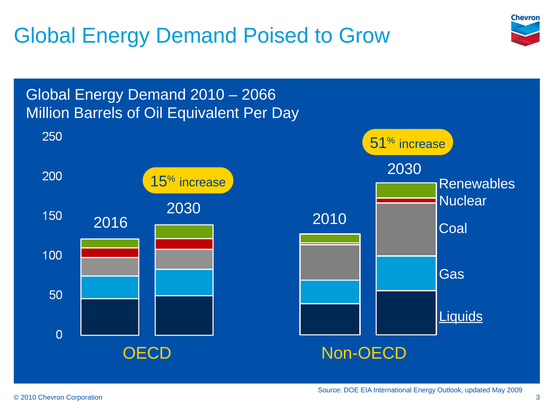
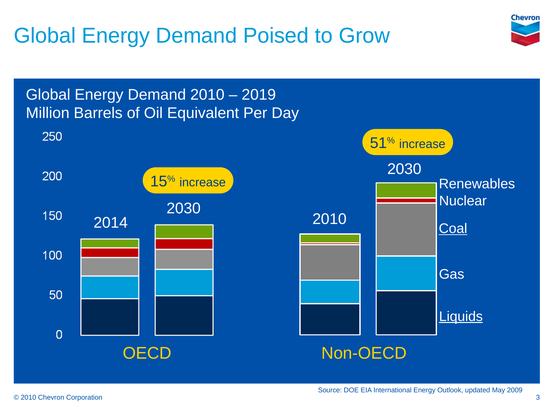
2066: 2066 -> 2019 (259, 95)
2016: 2016 -> 2014 (111, 222)
Coal underline: none -> present (453, 228)
